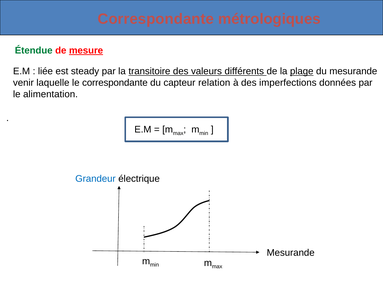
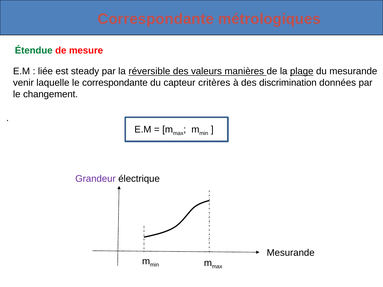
mesure underline: present -> none (86, 51)
transitoire: transitoire -> réversible (149, 71)
différents: différents -> manières (244, 71)
relation: relation -> critères (214, 83)
imperfections: imperfections -> discrimination (288, 83)
alimentation: alimentation -> changement (51, 94)
Grandeur colour: blue -> purple (95, 179)
